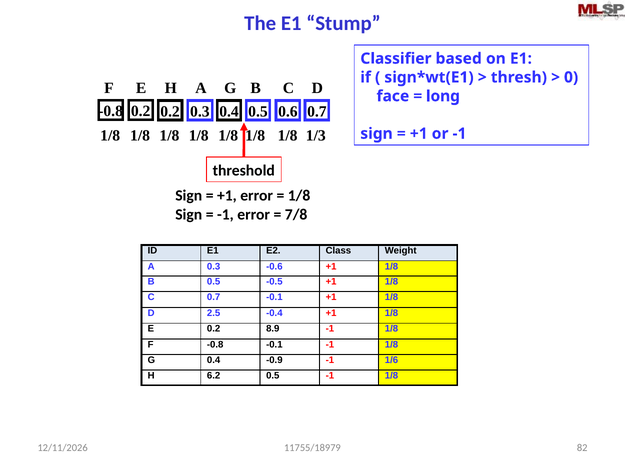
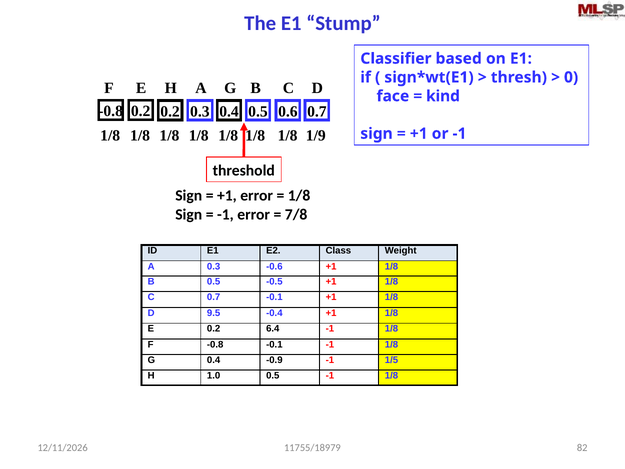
long: long -> kind (443, 96)
1/3: 1/3 -> 1/9 (316, 135)
2.5: 2.5 -> 9.5 (214, 313)
8.9: 8.9 -> 6.4 (273, 328)
1/6: 1/6 -> 1/5 (391, 360)
6.2: 6.2 -> 1.0 (214, 375)
